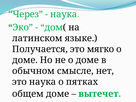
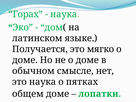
Через: Через -> Горах (28, 14)
вытечет: вытечет -> лопатки (98, 94)
